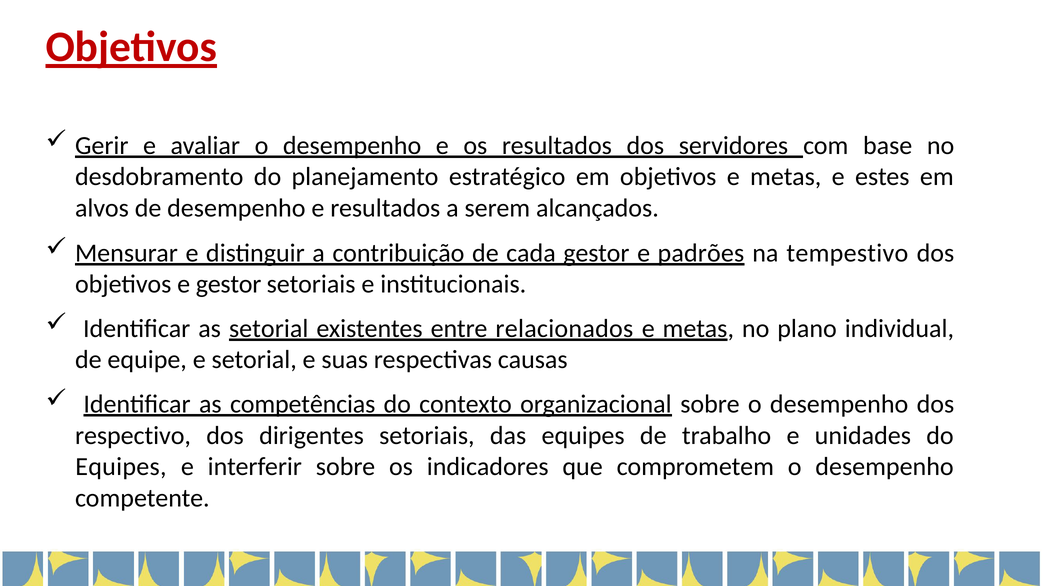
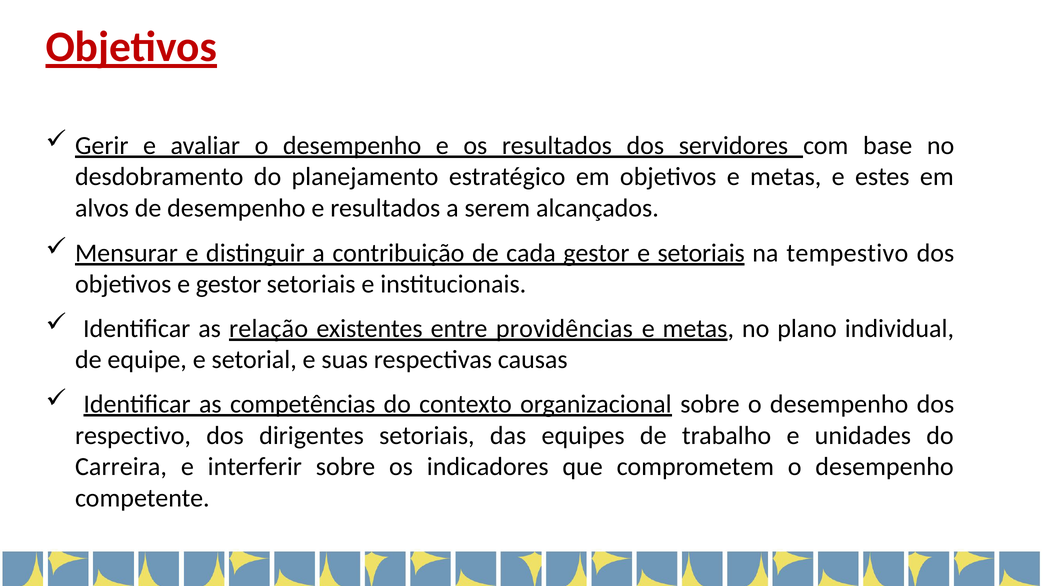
e padrões: padrões -> setoriais (701, 253)
as setorial: setorial -> relação (269, 329)
relacionados: relacionados -> providências (564, 329)
Equipes: Equipes -> Carreira (121, 467)
